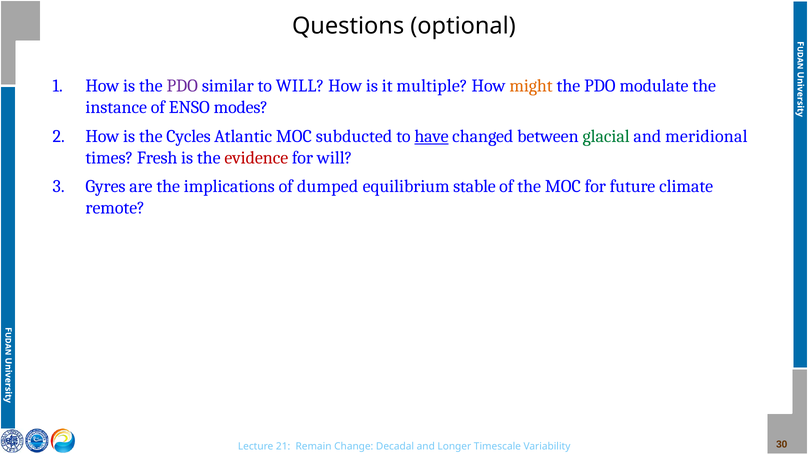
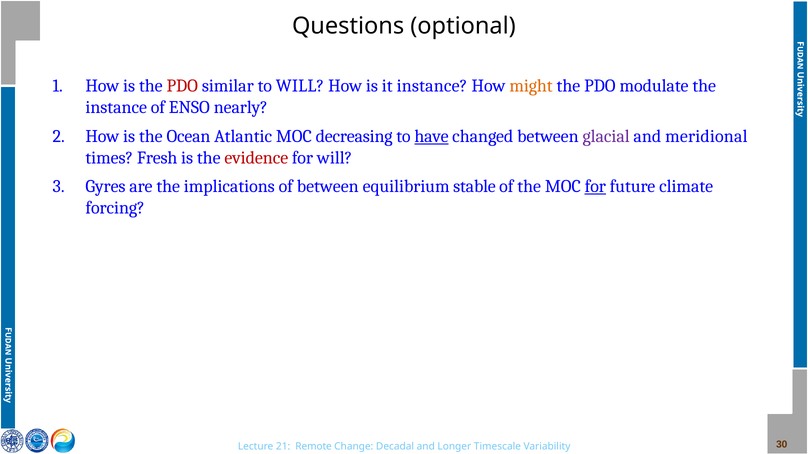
PDO colour: purple -> red (182, 86)
it multiple: multiple -> instance (432, 86)
modes: modes -> nearly (241, 108)
Cycles: Cycles -> Ocean (188, 136)
subducted: subducted -> decreasing (354, 136)
glacial colour: green -> purple (606, 136)
of dumped: dumped -> between (328, 187)
for underline: none -> present (595, 187)
remote: remote -> forcing (115, 208)
Remain: Remain -> Remote (314, 447)
